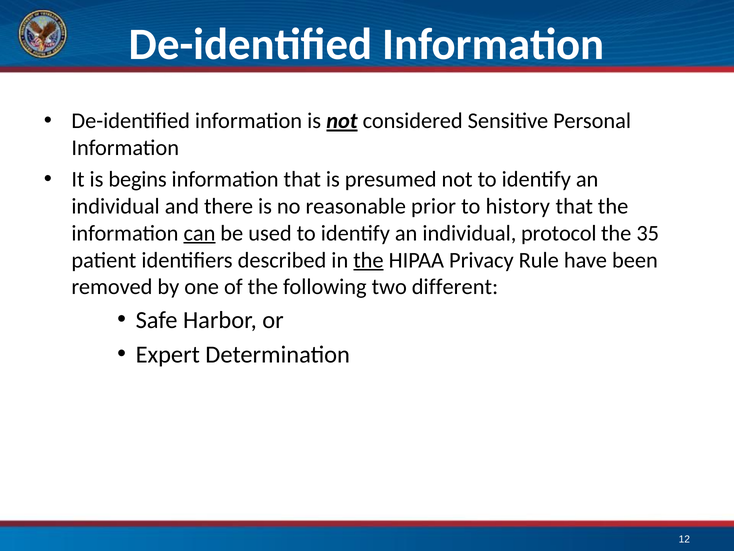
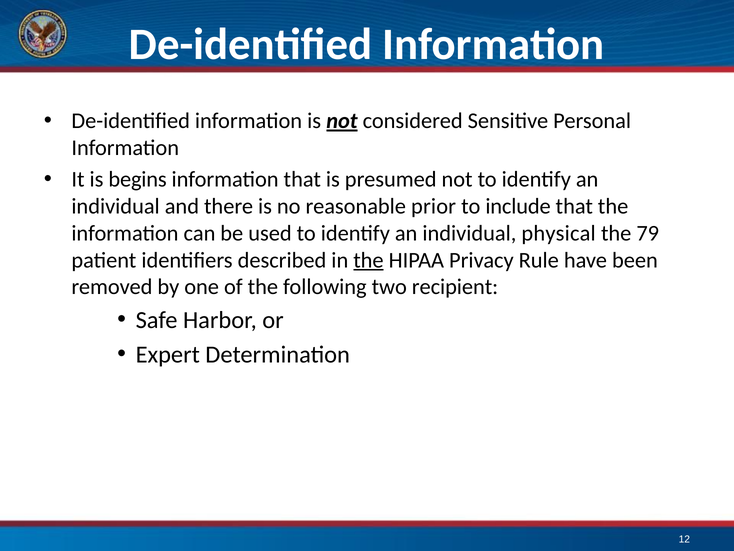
history: history -> include (518, 206)
can underline: present -> none (200, 233)
protocol: protocol -> physical (559, 233)
35: 35 -> 79 (648, 233)
different: different -> recipient (455, 287)
